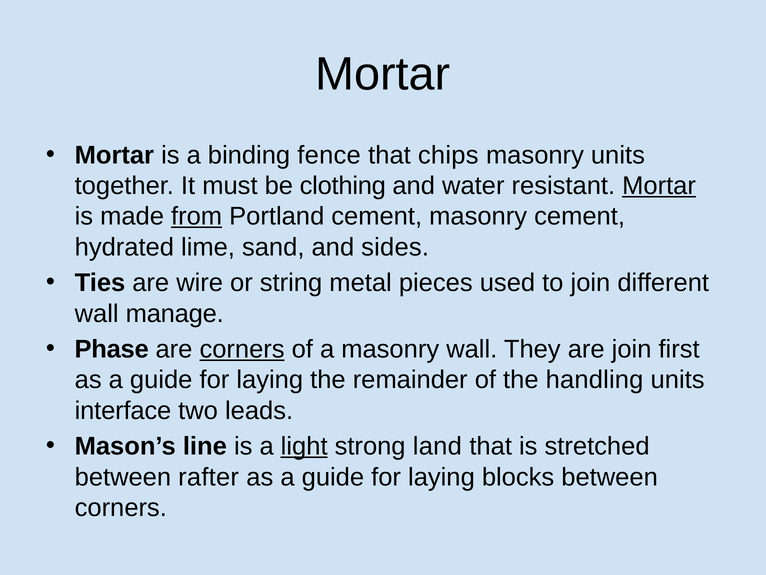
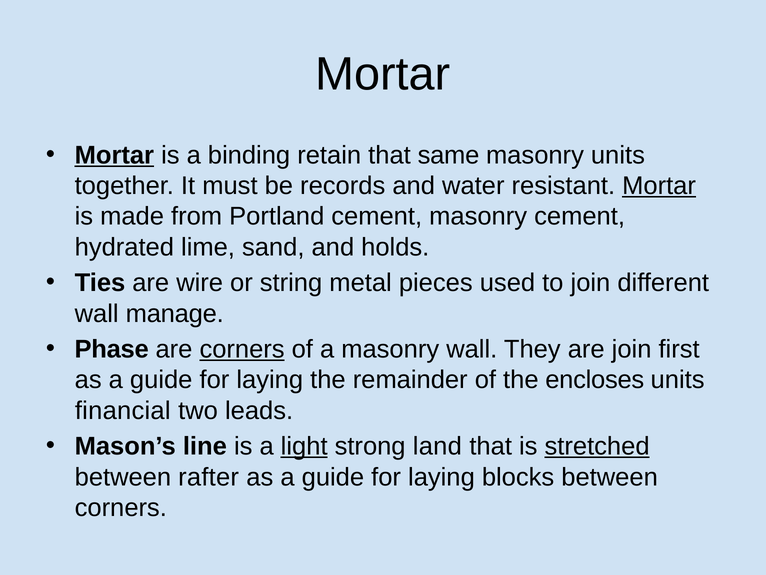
Mortar underline: none -> present (114, 155)
fence: fence -> retain (329, 155)
chips: chips -> same (448, 155)
clothing: clothing -> records (343, 186)
from underline: present -> none (197, 216)
sides: sides -> holds (395, 247)
handling: handling -> encloses (595, 380)
interface: interface -> financial (123, 410)
stretched underline: none -> present (597, 446)
